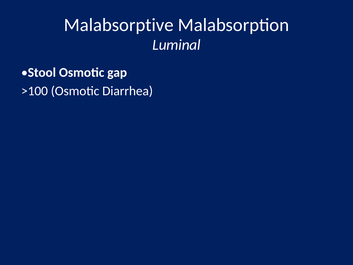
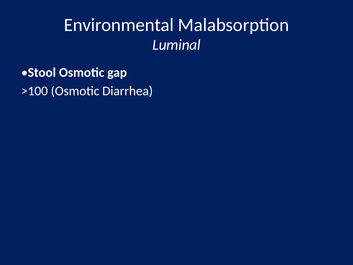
Malabsorptive: Malabsorptive -> Environmental (119, 25)
